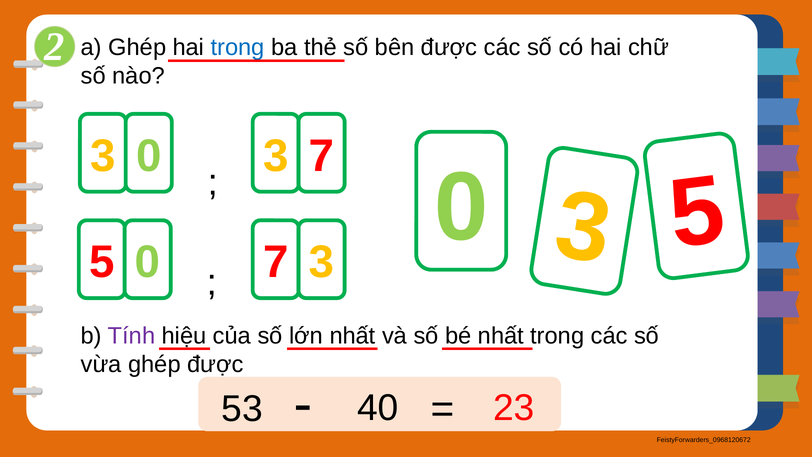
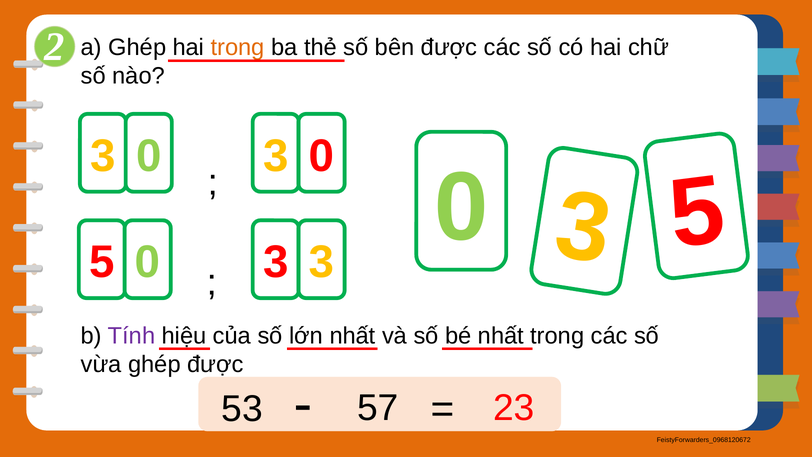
trong colour: blue -> orange (238, 47)
0 3 7: 7 -> 0 (322, 156)
5 0 7: 7 -> 3 (276, 262)
40: 40 -> 57 (378, 408)
